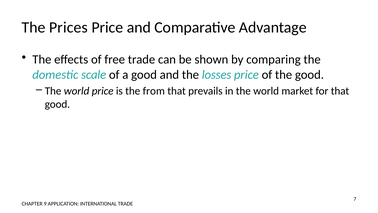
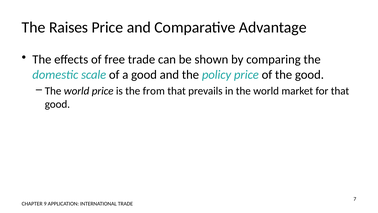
Prices: Prices -> Raises (69, 27)
losses: losses -> policy (217, 75)
